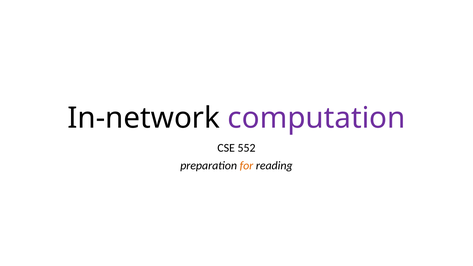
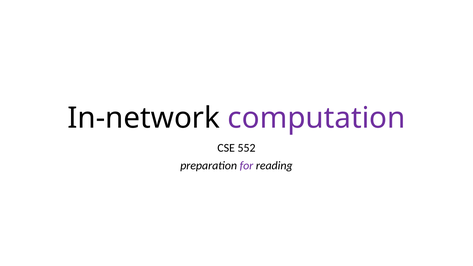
for colour: orange -> purple (246, 166)
